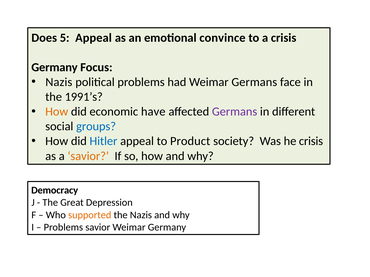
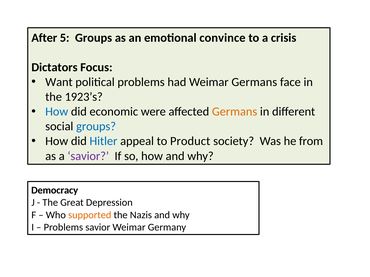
Does: Does -> After (44, 38)
5 Appeal: Appeal -> Groups (94, 38)
Germany: Germany -> Dictators (54, 67)
Nazis: Nazis -> Want (59, 82)
1991’s: 1991’s -> 1923’s (84, 97)
How colour: orange -> blue (57, 112)
have: have -> were (153, 112)
Germans colour: purple -> orange (235, 112)
he crisis: crisis -> from (311, 141)
savior colour: orange -> purple (88, 156)
